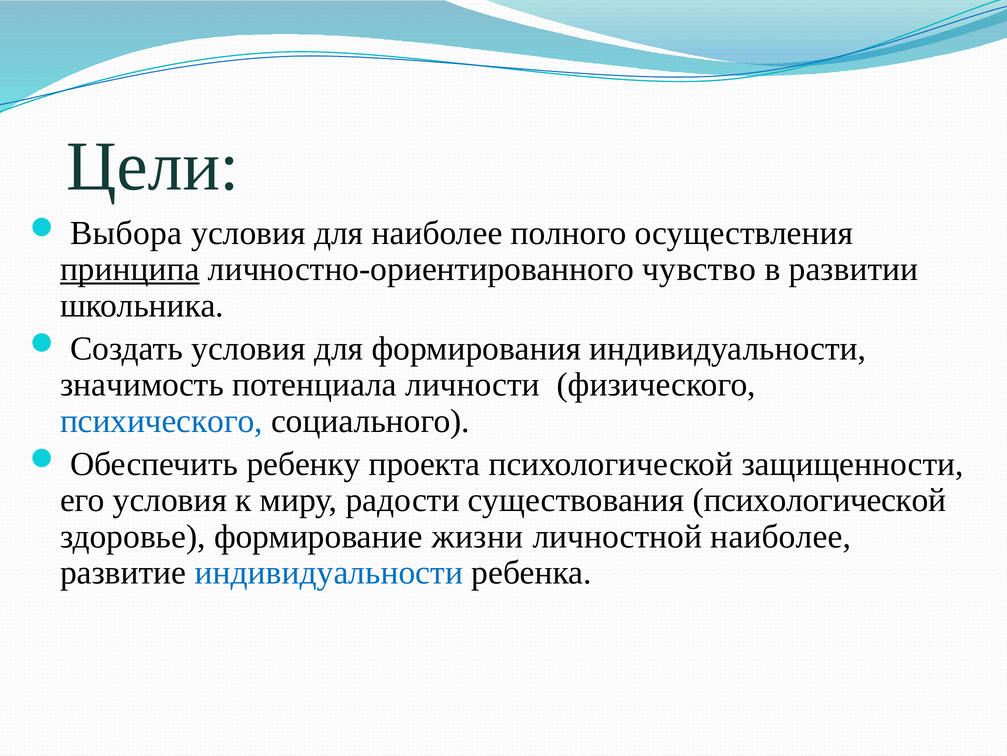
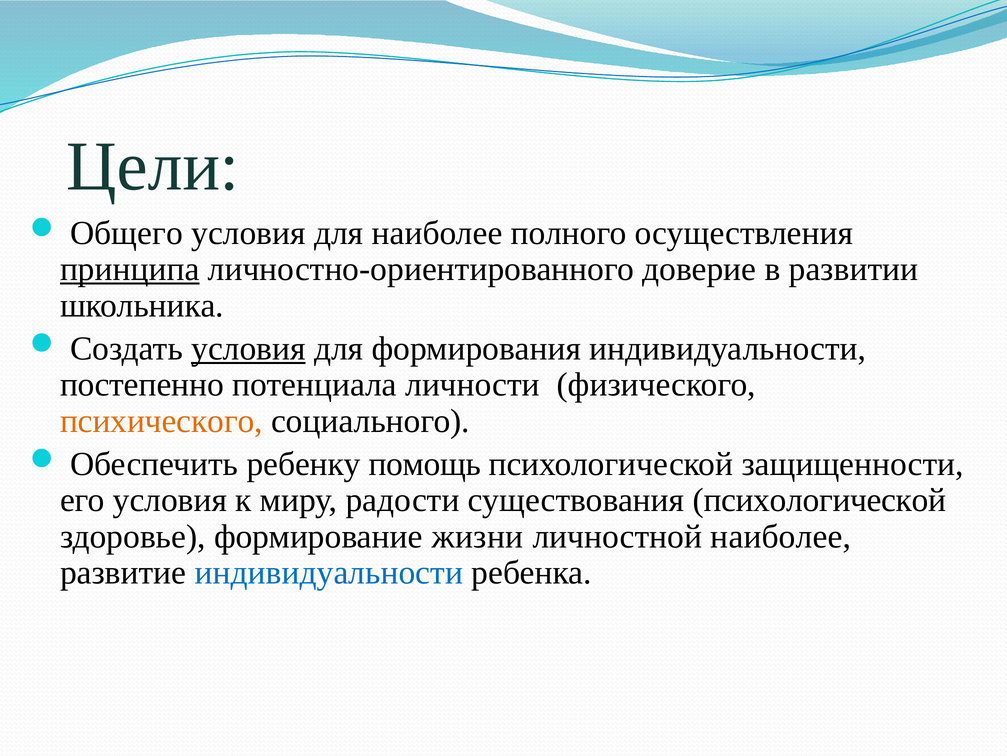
Выбора: Выбора -> Общего (126, 233)
чувство: чувство -> доверие (699, 269)
условия underline: none -> present (248, 348)
значимость: значимость -> постепенно (142, 384)
психического colour: blue -> orange (161, 421)
проекта: проекта -> помощь (425, 464)
